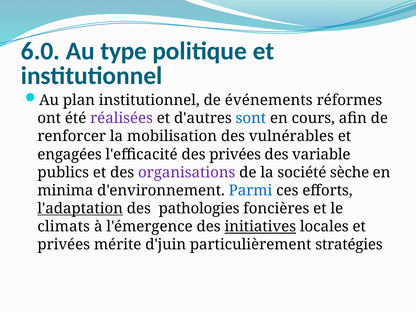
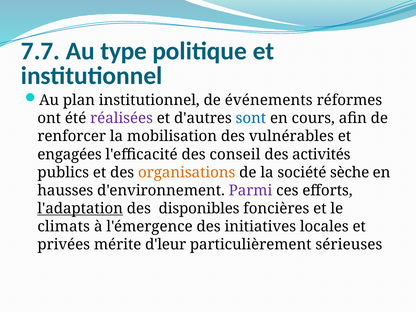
6.0: 6.0 -> 7.7 (40, 51)
des privées: privées -> conseil (235, 154)
variable: variable -> activités (321, 154)
organisations colour: purple -> orange (187, 172)
minima: minima -> hausses (65, 191)
Parmi colour: blue -> purple (251, 191)
pathologies: pathologies -> disponibles (199, 209)
initiatives underline: present -> none (260, 227)
d'juin: d'juin -> d'leur (166, 245)
stratégies: stratégies -> sérieuses (349, 245)
